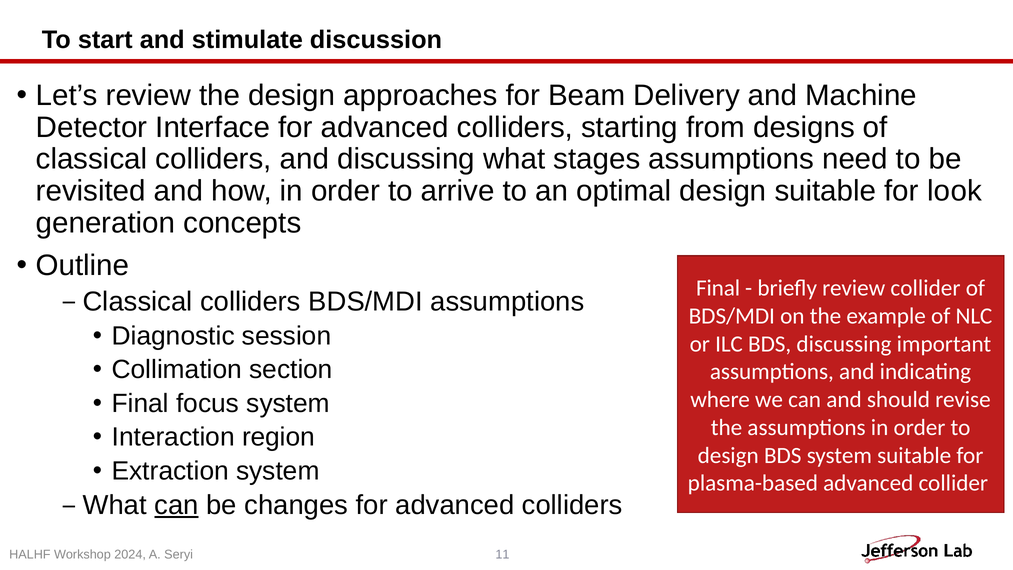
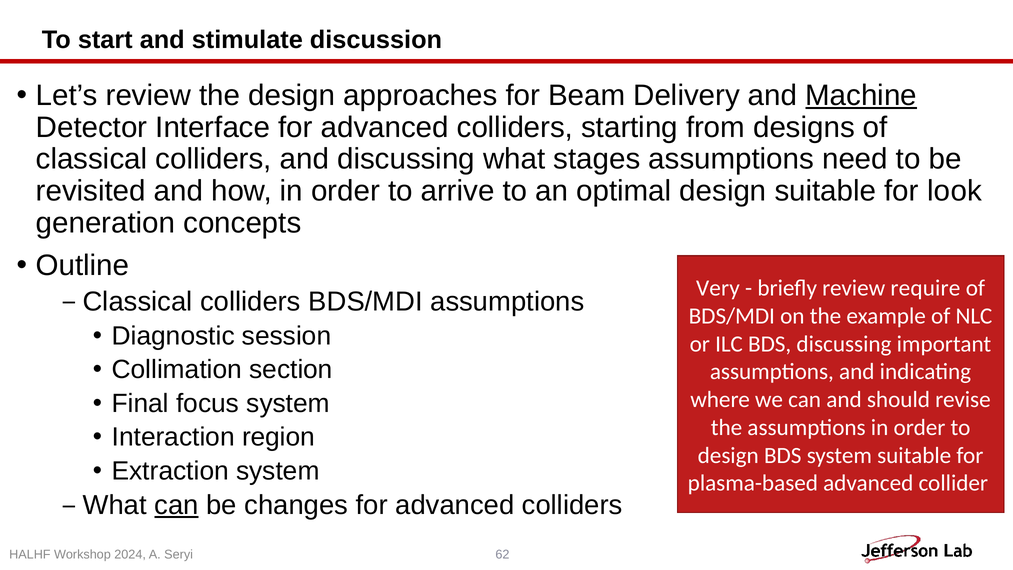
Machine underline: none -> present (861, 95)
Final: Final -> Very (718, 288)
review collider: collider -> require (925, 288)
11: 11 -> 62 (502, 554)
